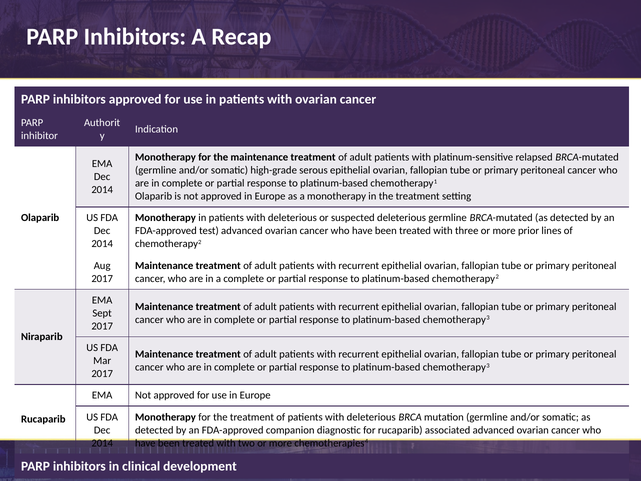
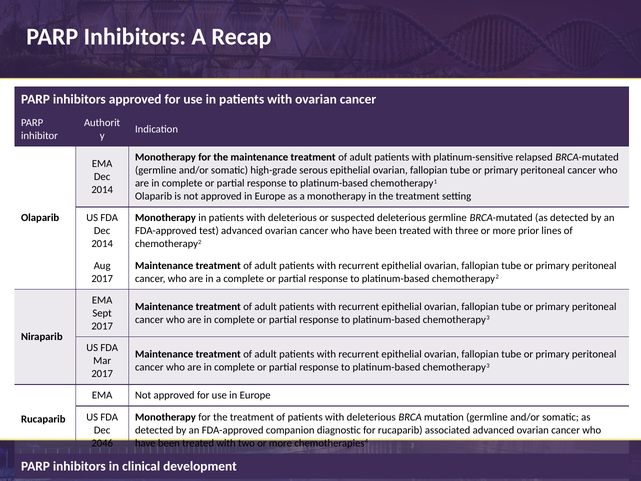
2014: 2014 -> 2046 (102, 443)
